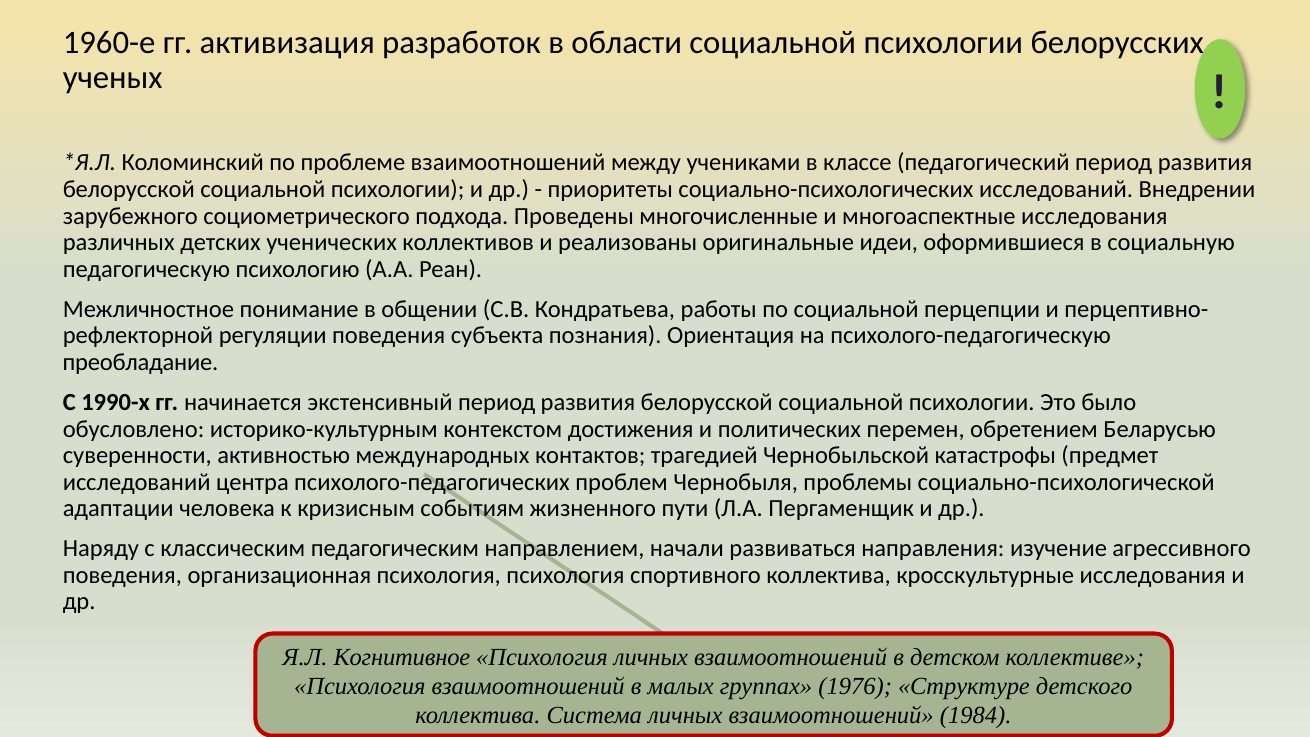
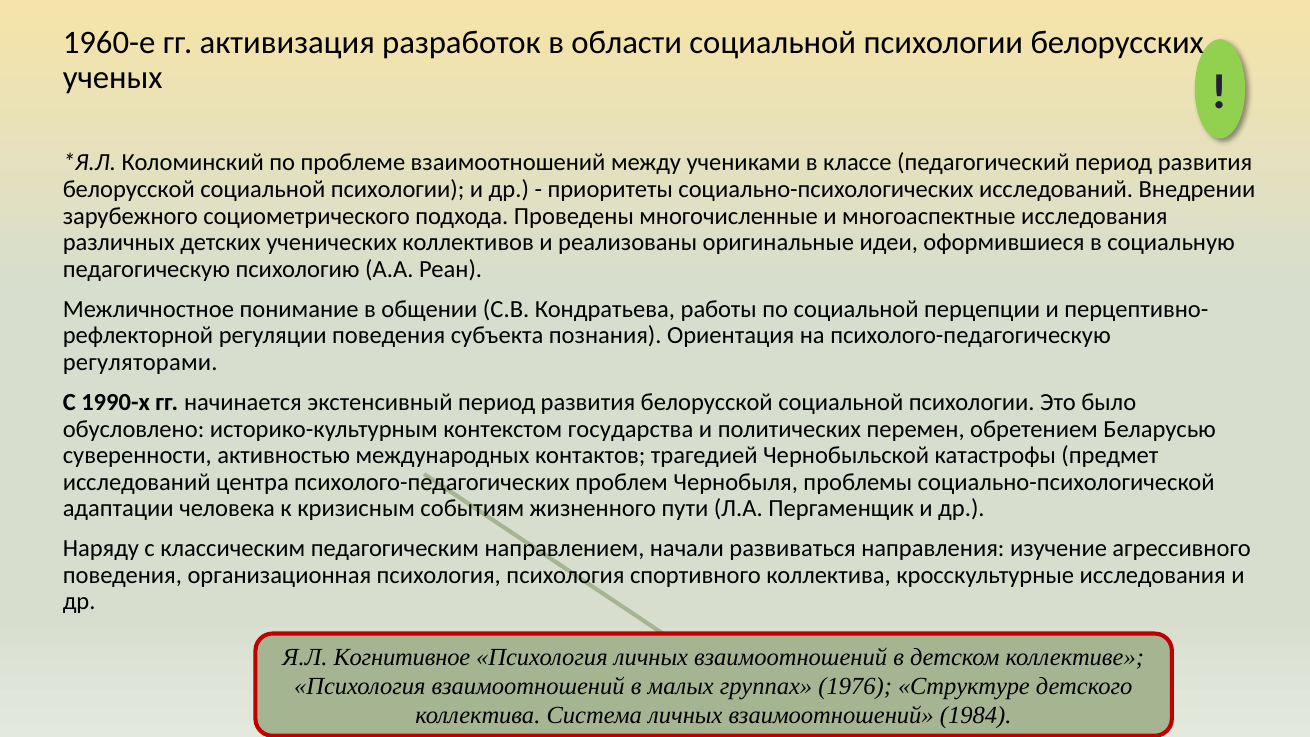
преобладание: преобладание -> регуляторами (140, 362)
достижения: достижения -> государства (631, 429)
